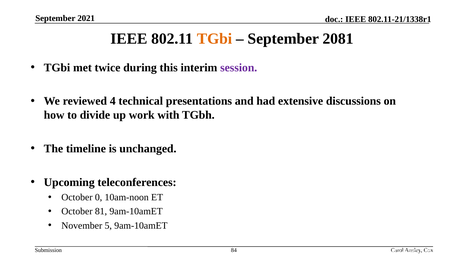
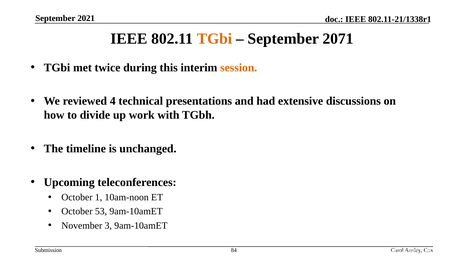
2081: 2081 -> 2071 (338, 39)
session colour: purple -> orange (239, 68)
0: 0 -> 1 (99, 197)
81: 81 -> 53 (101, 211)
5: 5 -> 3 (108, 225)
